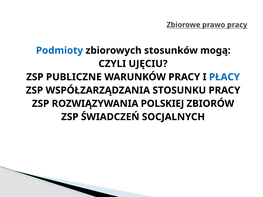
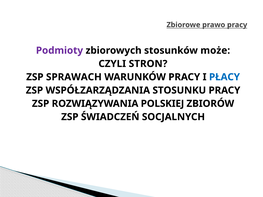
Podmioty colour: blue -> purple (59, 51)
mogą: mogą -> może (215, 51)
UJĘCIU: UJĘCIU -> STRON (148, 64)
PUBLICZNE: PUBLICZNE -> SPRAWACH (74, 77)
